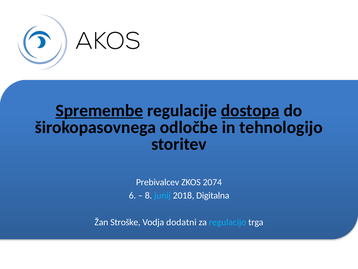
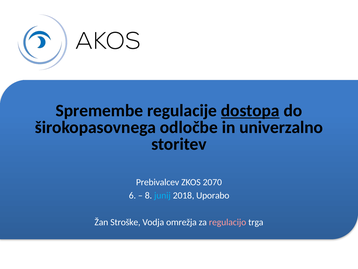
Spremembe underline: present -> none (99, 110)
tehnologijo: tehnologijo -> univerzalno (281, 127)
2074: 2074 -> 2070 (212, 182)
Digitalna: Digitalna -> Uporabo (213, 195)
dodatni: dodatni -> omrežja (181, 222)
regulacijo colour: light blue -> pink (228, 222)
